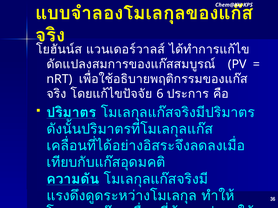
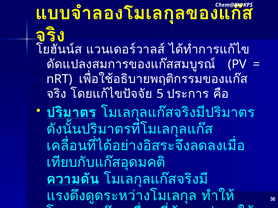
6: 6 -> 5 (160, 94)
